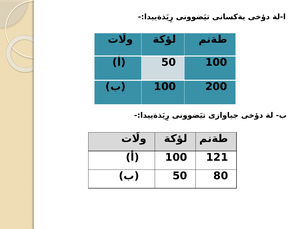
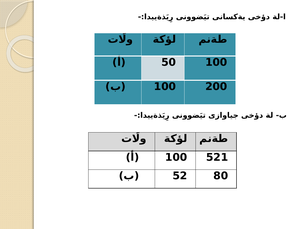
121: 121 -> 521 (217, 157)
50: 50 -> 52 (180, 176)
